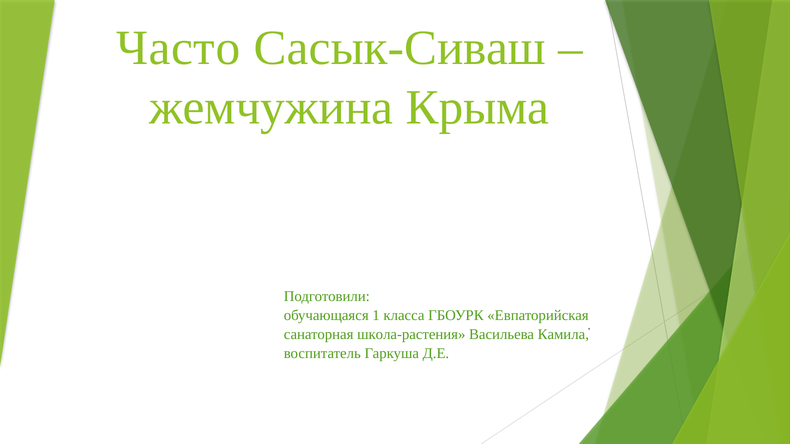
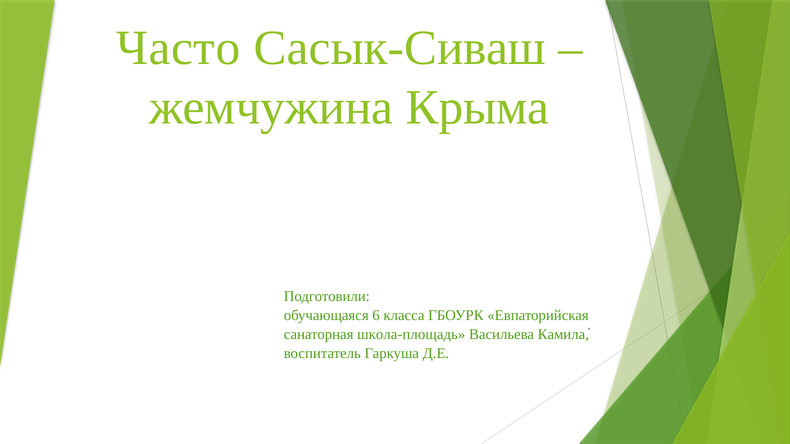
1: 1 -> 6 (376, 316)
школа-растения: школа-растения -> школа-площадь (411, 335)
